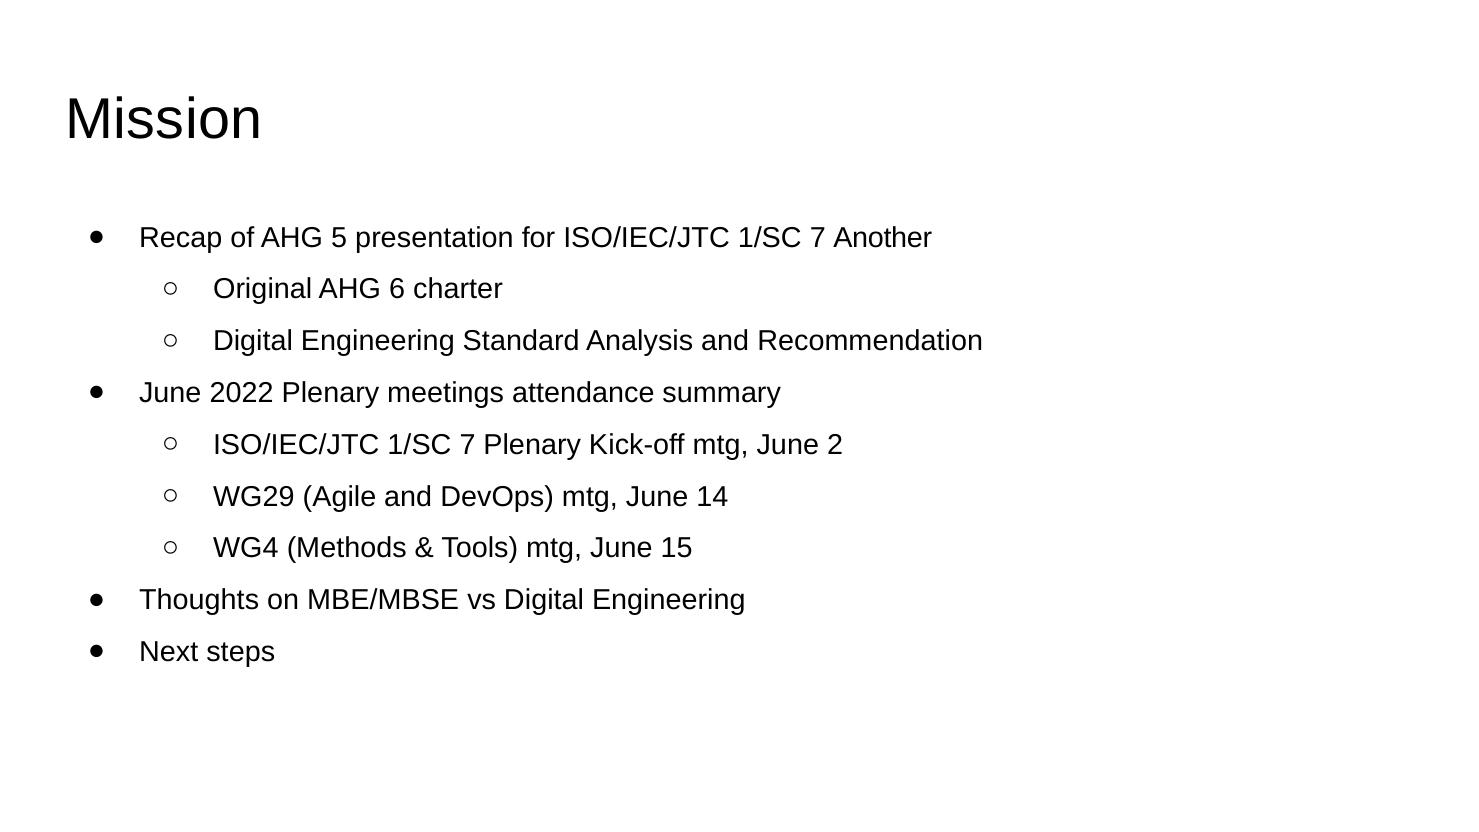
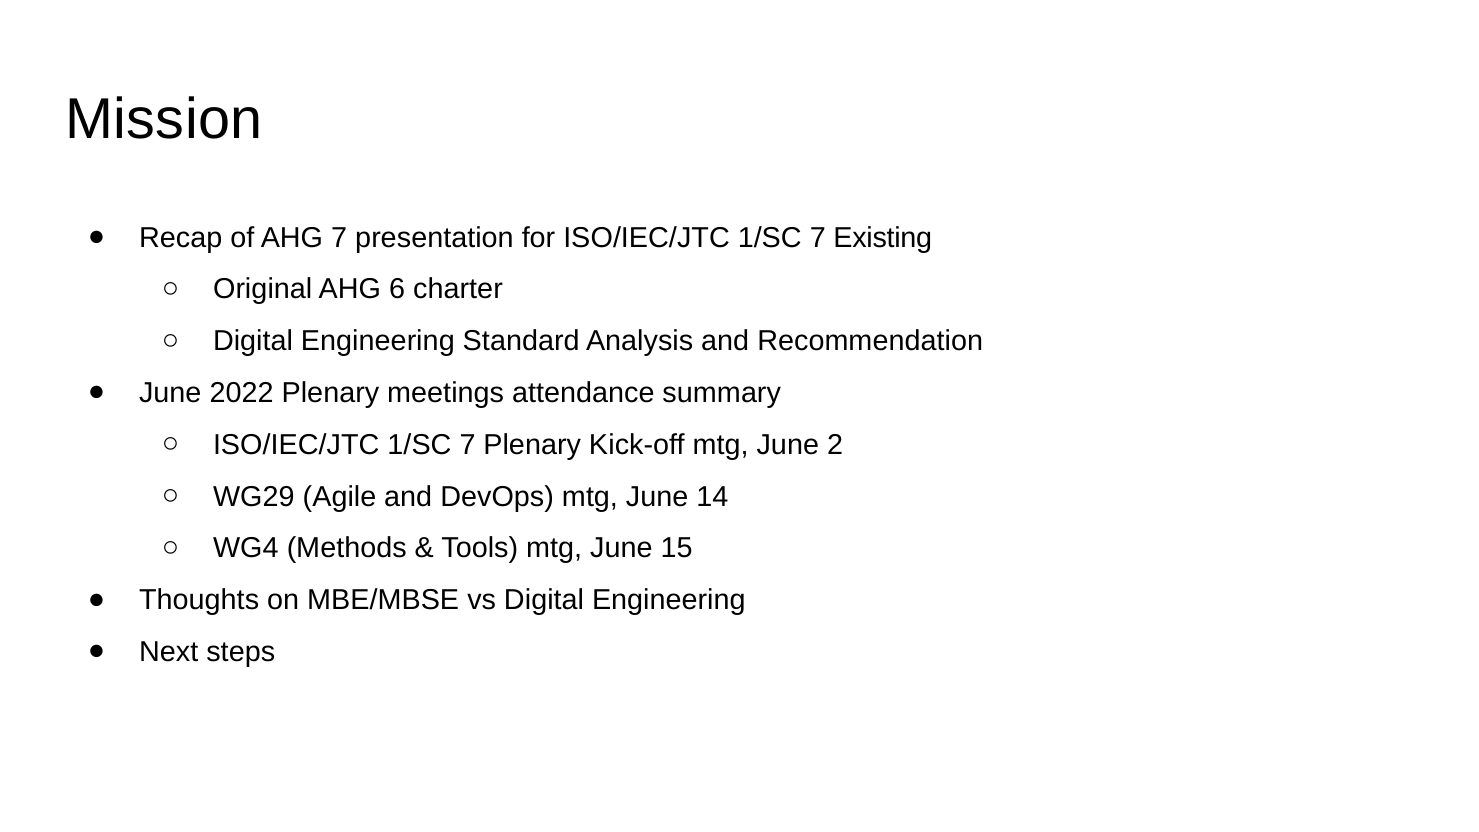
AHG 5: 5 -> 7 (339, 238)
Another: Another -> Existing (883, 238)
